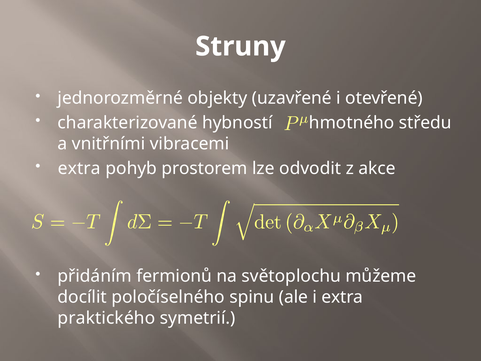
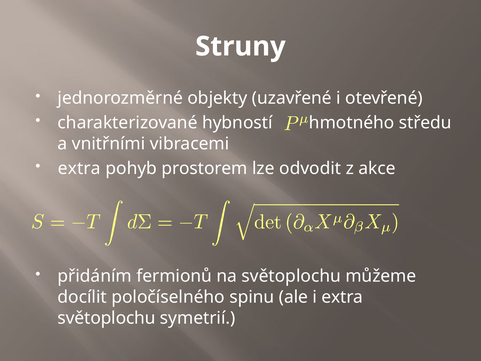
praktického: praktického -> světoplochu (107, 318)
